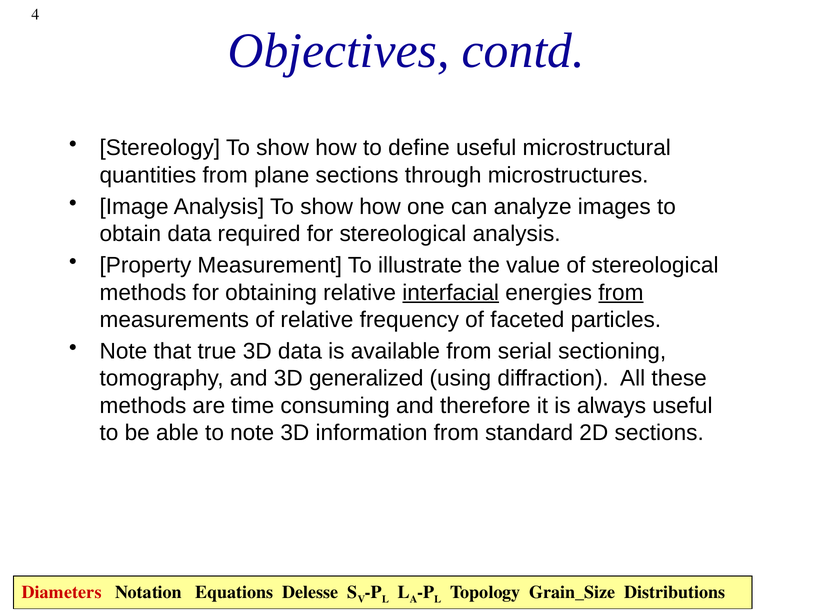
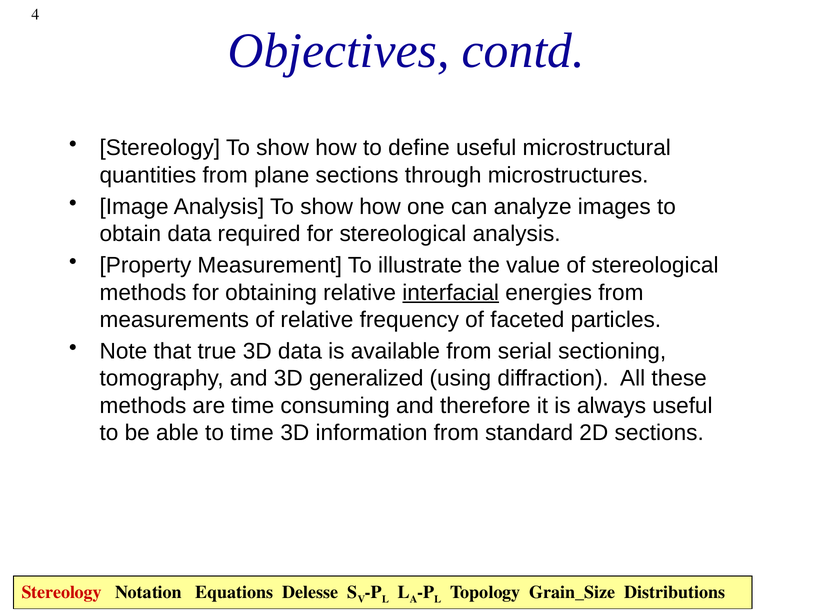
from underline: present -> none (621, 293)
to note: note -> time (252, 433)
Diameters: Diameters -> Stereology (62, 592)
